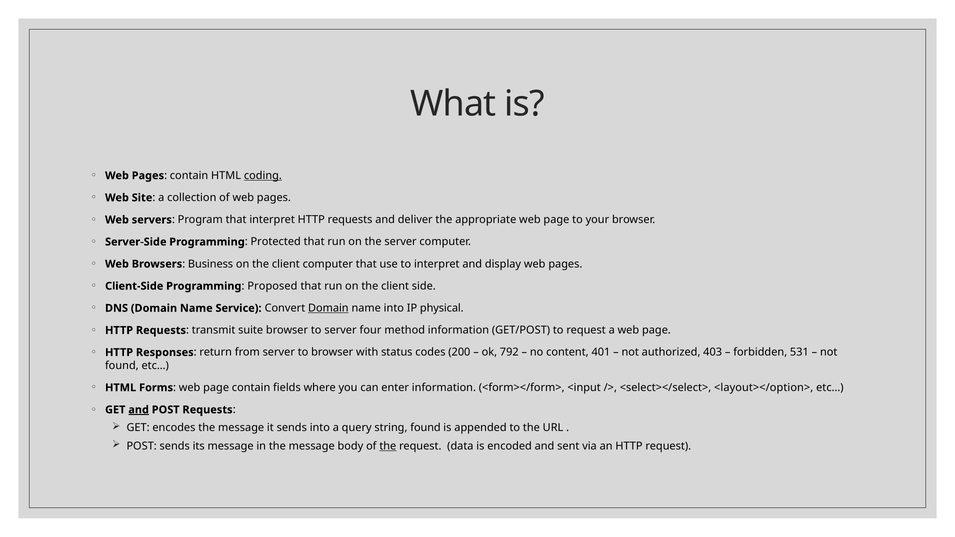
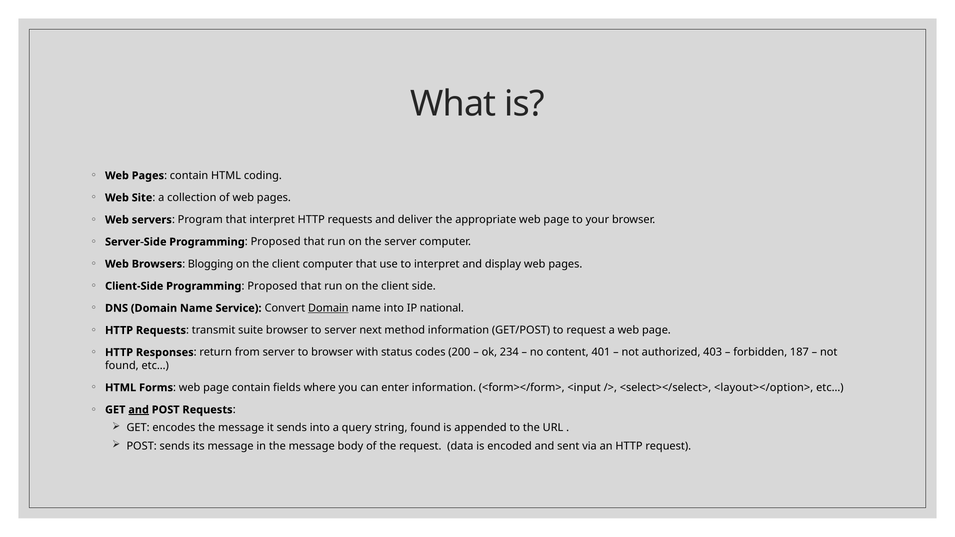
coding underline: present -> none (263, 176)
Server-Side Programming Protected: Protected -> Proposed (276, 242)
Business: Business -> Blogging (211, 264)
physical: physical -> national (442, 308)
four: four -> next (371, 330)
792: 792 -> 234 (509, 353)
531: 531 -> 187 (799, 353)
the underline: present -> none (388, 446)
